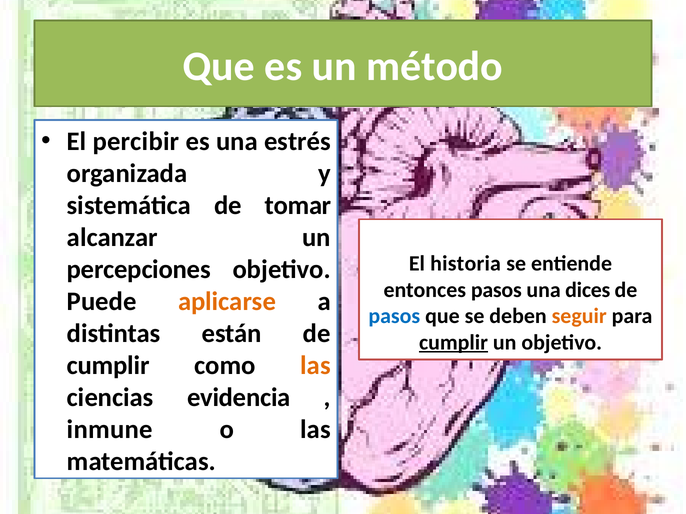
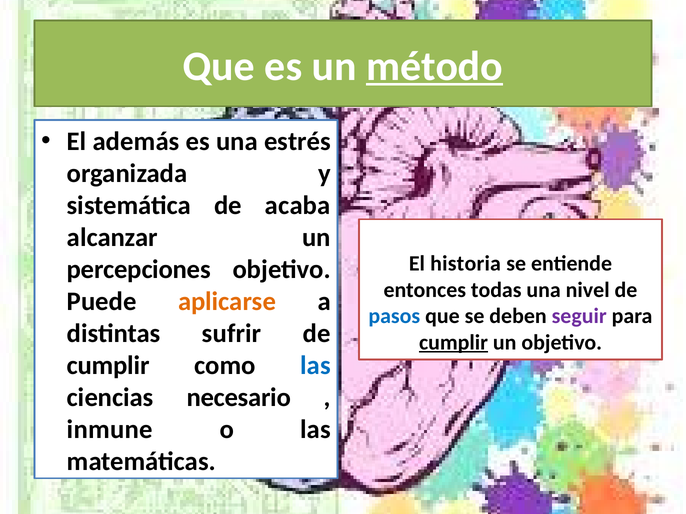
método underline: none -> present (435, 66)
percibir: percibir -> además (136, 141)
tomar: tomar -> acaba (298, 205)
entonces pasos: pasos -> todas (496, 290)
dices: dices -> nivel (588, 290)
seguir colour: orange -> purple (579, 316)
están: están -> sufrir (232, 334)
las colour: orange -> blue (316, 366)
evidencia: evidencia -> necesario (239, 398)
